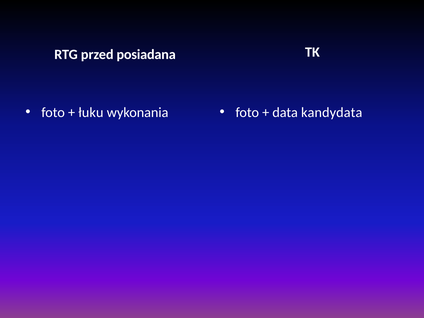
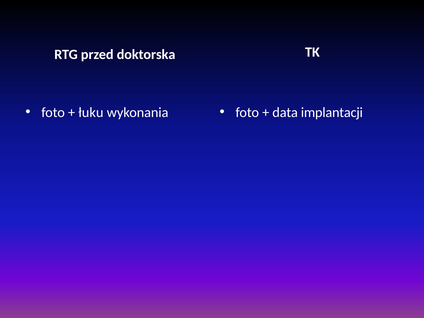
posiadana: posiadana -> doktorska (146, 54)
kandydata: kandydata -> implantacji (332, 112)
